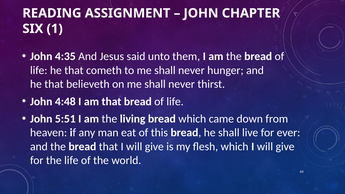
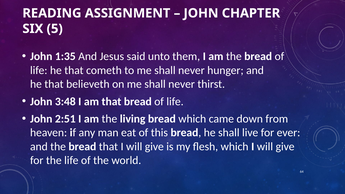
1: 1 -> 5 (55, 29)
4:35: 4:35 -> 1:35 (65, 56)
4:48: 4:48 -> 3:48 (65, 101)
5:51: 5:51 -> 2:51 (65, 119)
